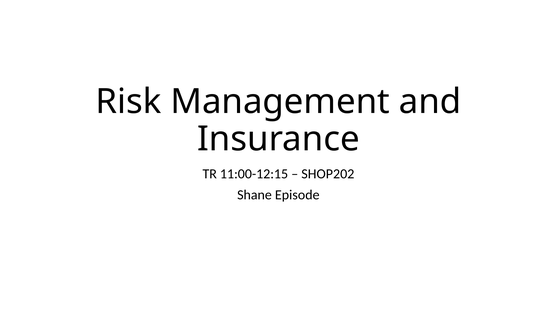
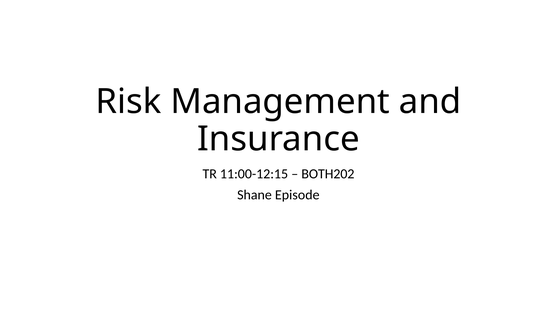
SHOP202: SHOP202 -> BOTH202 (328, 174)
